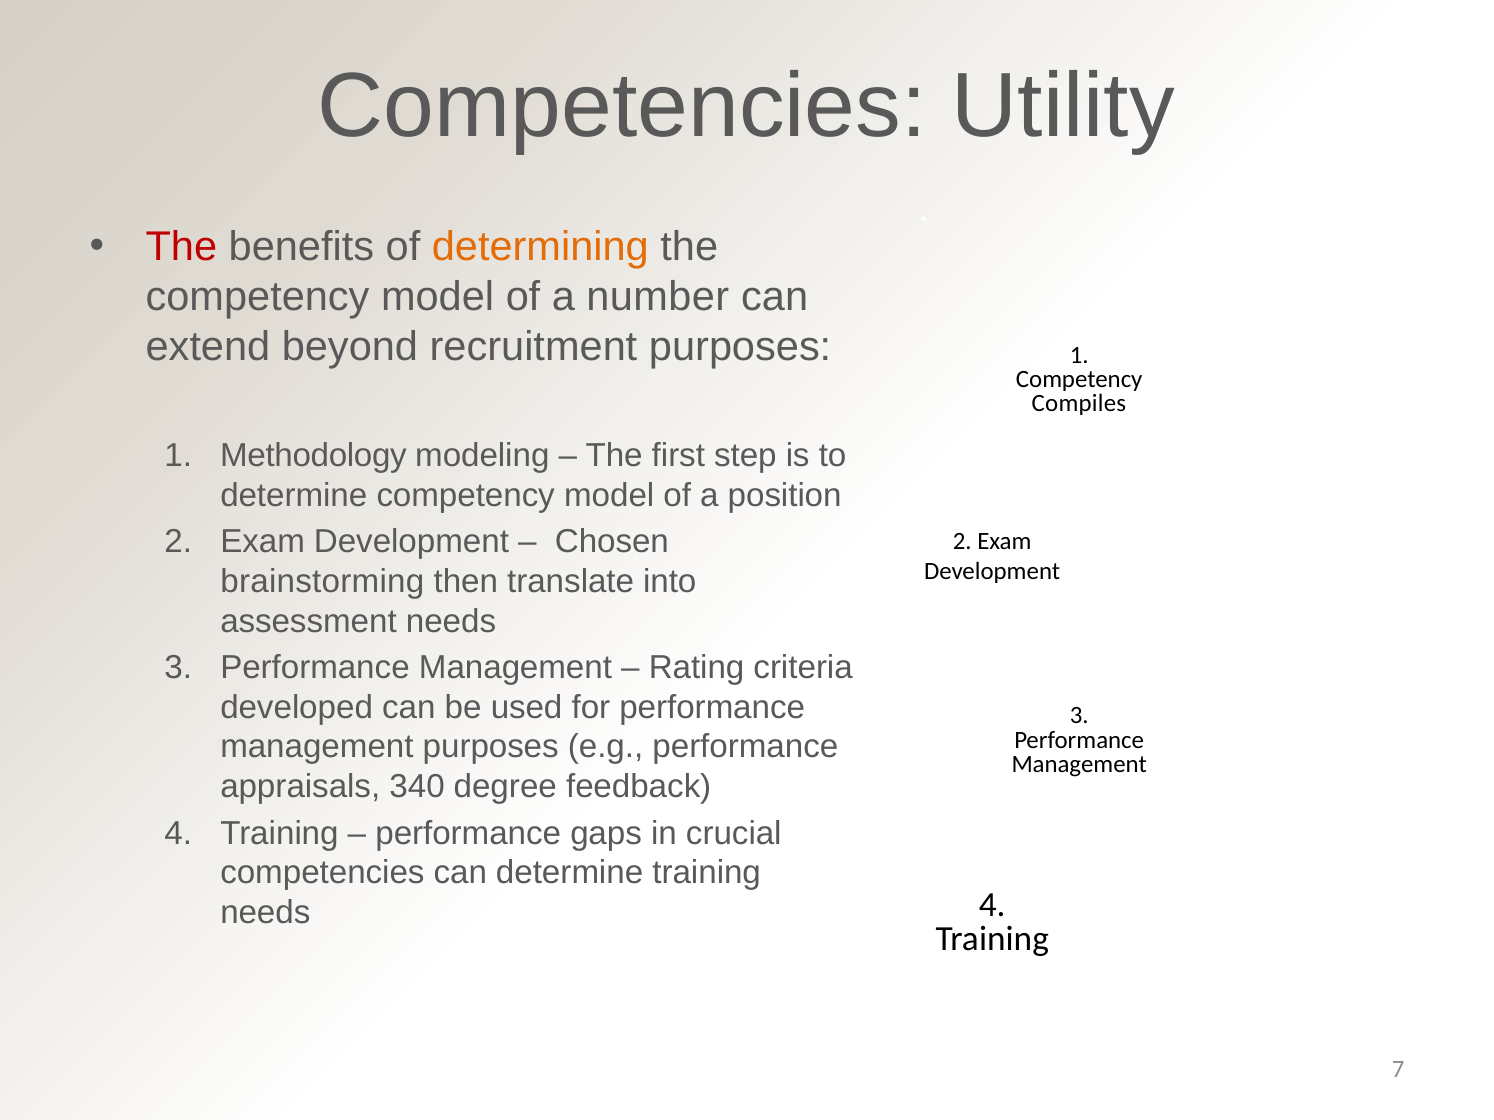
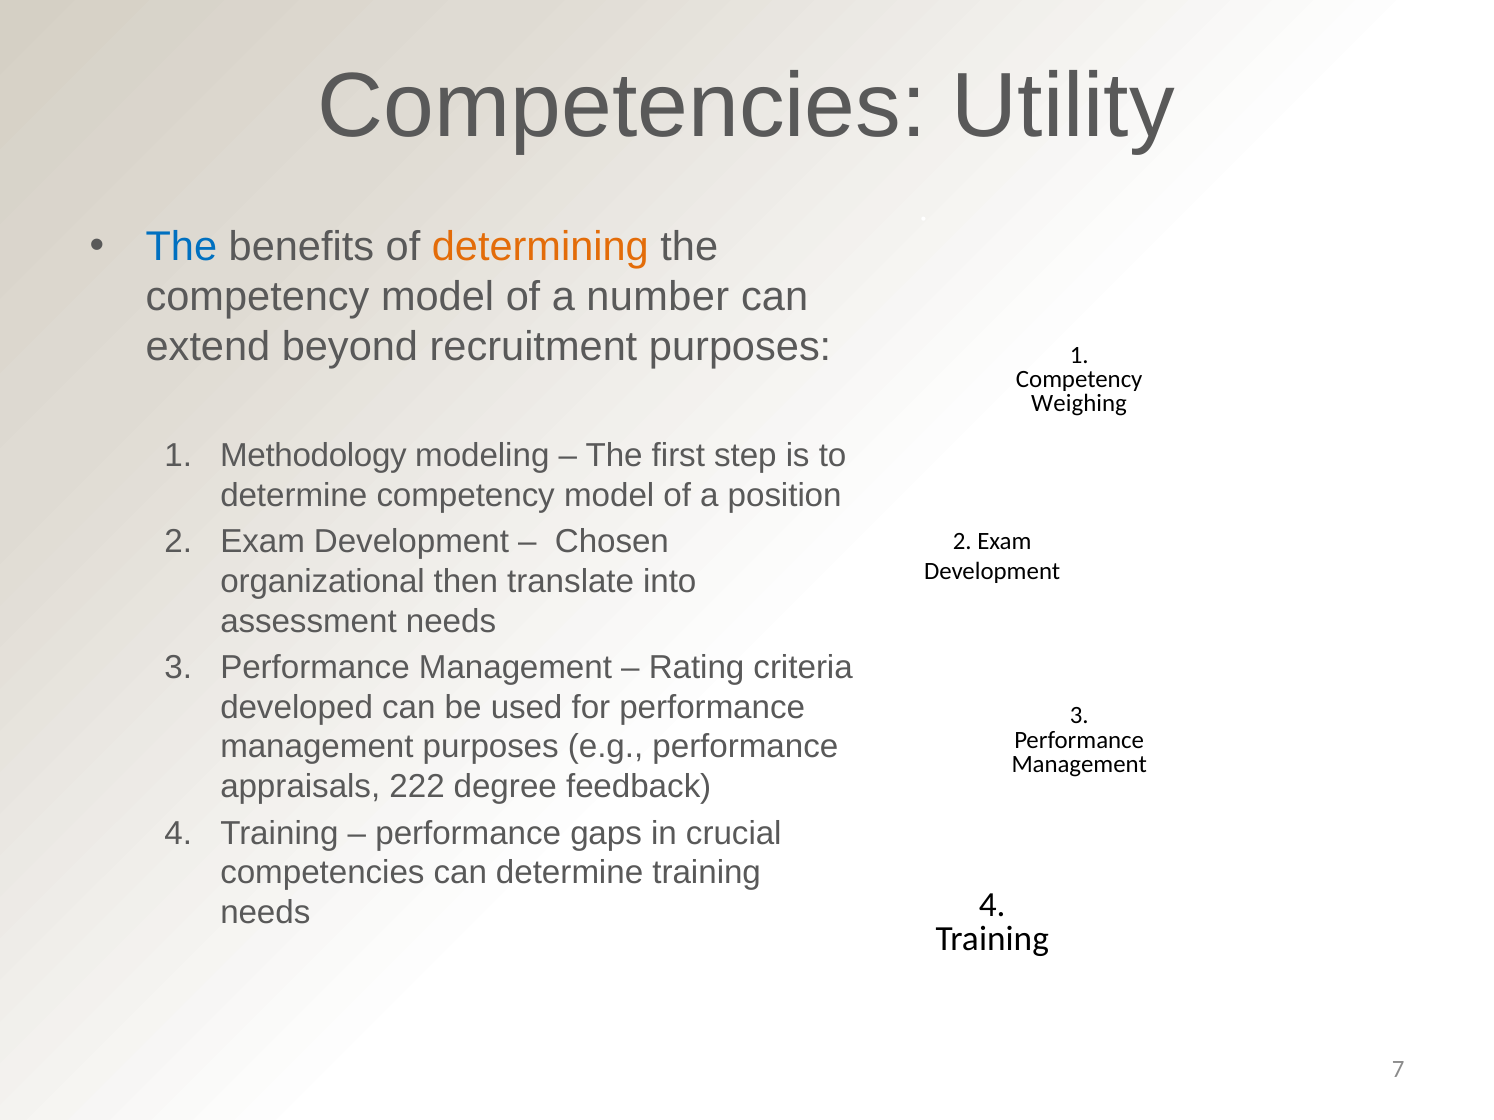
The colour: red -> blue (181, 247)
Compiles: Compiles -> Weighing (1079, 404)
brainstorming: brainstorming -> organizational (323, 582)
340: 340 -> 222 (417, 787)
